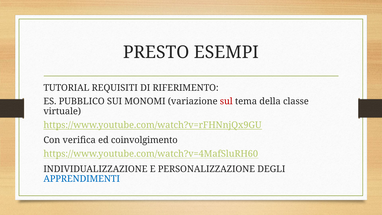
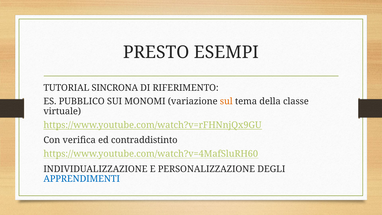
REQUISITI: REQUISITI -> SINCRONA (115, 88)
sul colour: red -> orange (226, 101)
coinvolgimento: coinvolgimento -> contraddistinto (144, 140)
